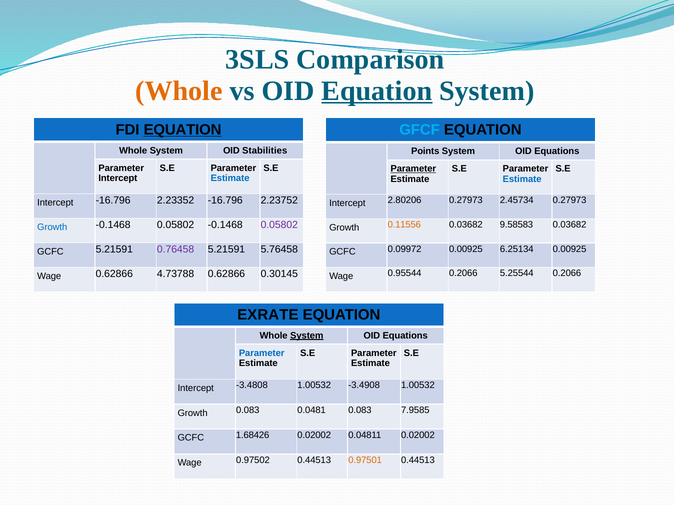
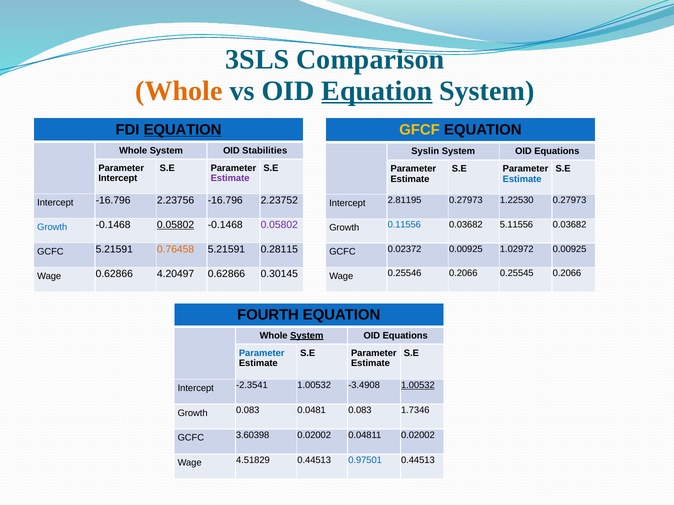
GFCF colour: light blue -> yellow (420, 130)
Points: Points -> Syslin (425, 151)
Parameter underline: present -> none (413, 169)
Estimate colour: blue -> purple (230, 179)
2.23352: 2.23352 -> 2.23756 (176, 200)
2.80206: 2.80206 -> 2.81195 (405, 201)
2.45734: 2.45734 -> 1.22530 (517, 201)
0.05802 underline: none -> present (176, 225)
0.11556 colour: orange -> blue (404, 225)
9.58583: 9.58583 -> 5.11556 (516, 225)
0.76458 colour: purple -> orange (176, 250)
5.76458: 5.76458 -> 0.28115 (279, 250)
0.09972: 0.09972 -> 0.02372 (405, 249)
6.25134: 6.25134 -> 1.02972 (517, 249)
4.73788: 4.73788 -> 4.20497 (176, 274)
0.95544: 0.95544 -> 0.25546 (405, 274)
5.25544: 5.25544 -> 0.25545 (517, 274)
EXRATE: EXRATE -> FOURTH (268, 315)
-3.4808: -3.4808 -> -2.3541 (252, 386)
1.00532 underline: none -> present (418, 386)
7.9585: 7.9585 -> 1.7346 (415, 411)
1.68426: 1.68426 -> 3.60398 (253, 436)
0.97502: 0.97502 -> 4.51829 (253, 460)
0.97501 colour: orange -> blue (365, 460)
